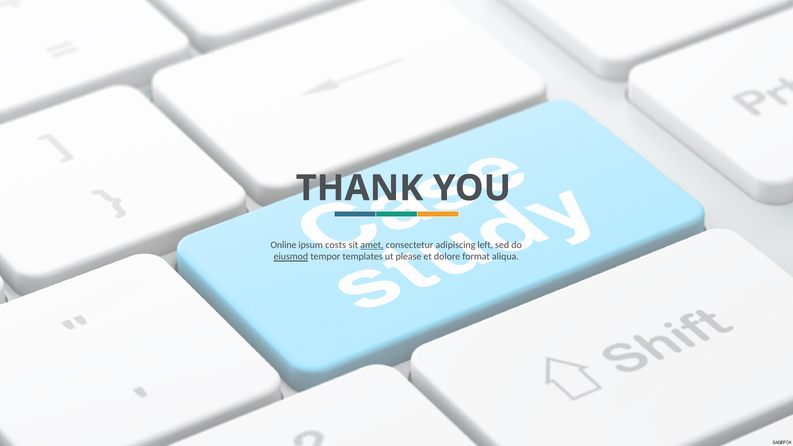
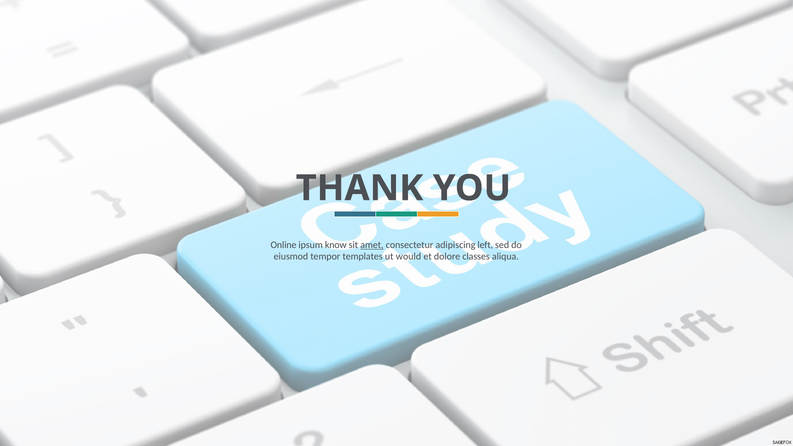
costs: costs -> know (336, 245)
eiusmod underline: present -> none (291, 257)
please: please -> would (409, 257)
format: format -> classes (476, 257)
